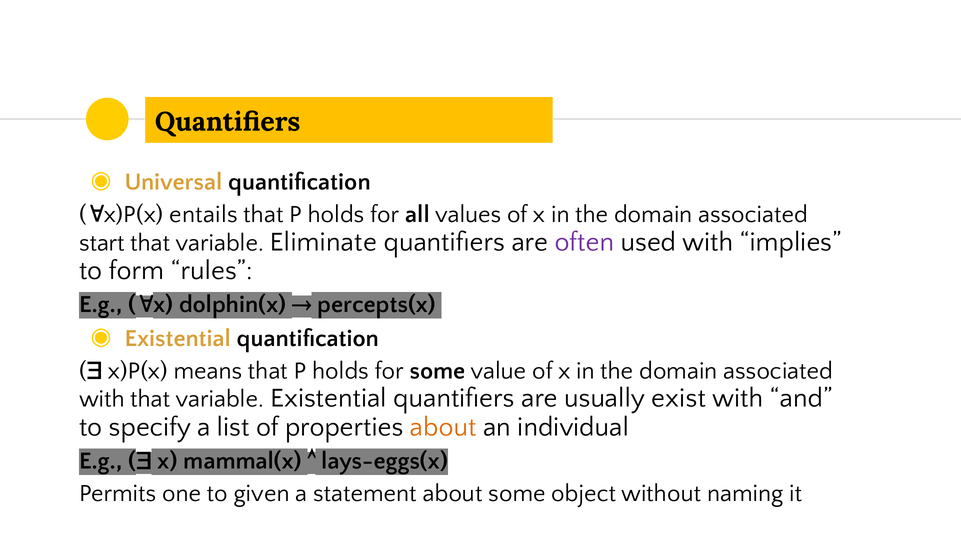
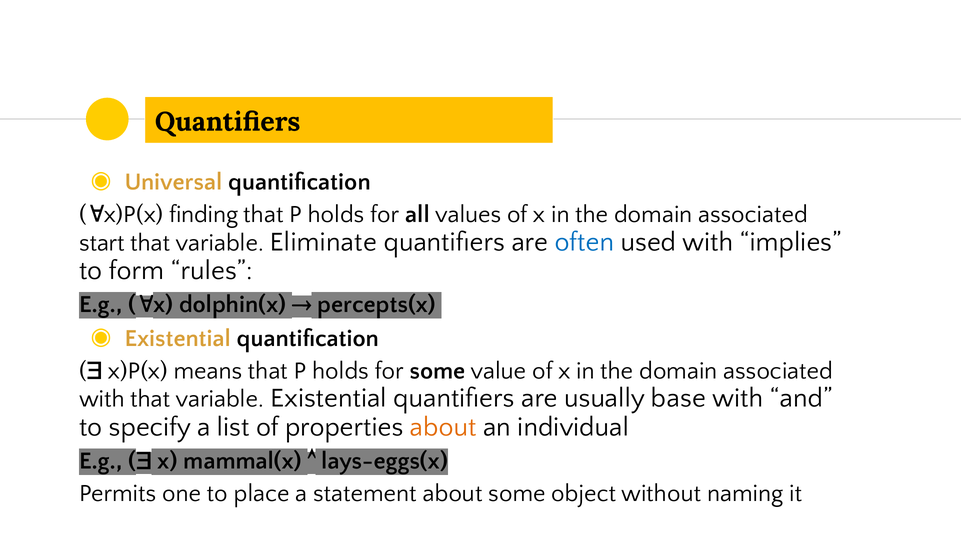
entails: entails -> finding (204, 214)
often colour: purple -> blue (584, 241)
exist: exist -> base (679, 398)
given: given -> place (262, 493)
